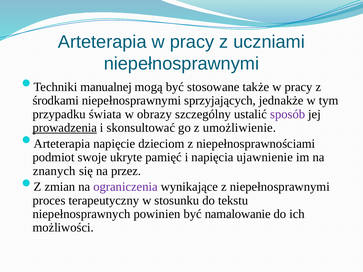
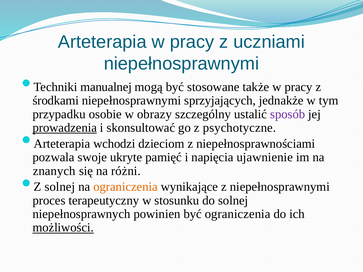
świata: świata -> osobie (105, 114)
umożliwienie: umożliwienie -> psychotyczne (239, 128)
napięcie: napięcie -> wchodzi (114, 144)
podmiot: podmiot -> pozwala (54, 157)
przez: przez -> różni (126, 171)
Z zmian: zmian -> solnej (60, 187)
ograniczenia colour: purple -> orange (125, 187)
do tekstu: tekstu -> solnej (233, 201)
być namalowanie: namalowanie -> ograniczenia (238, 214)
możliwości underline: none -> present (63, 228)
